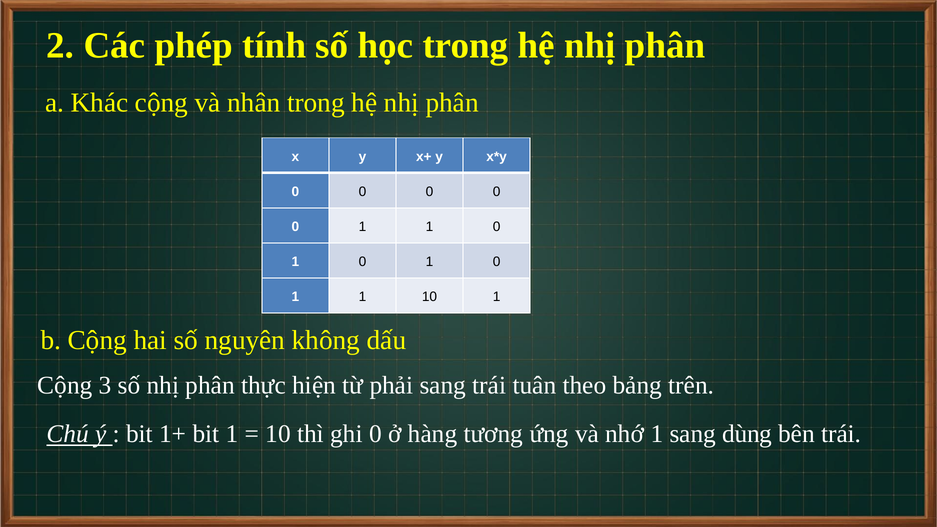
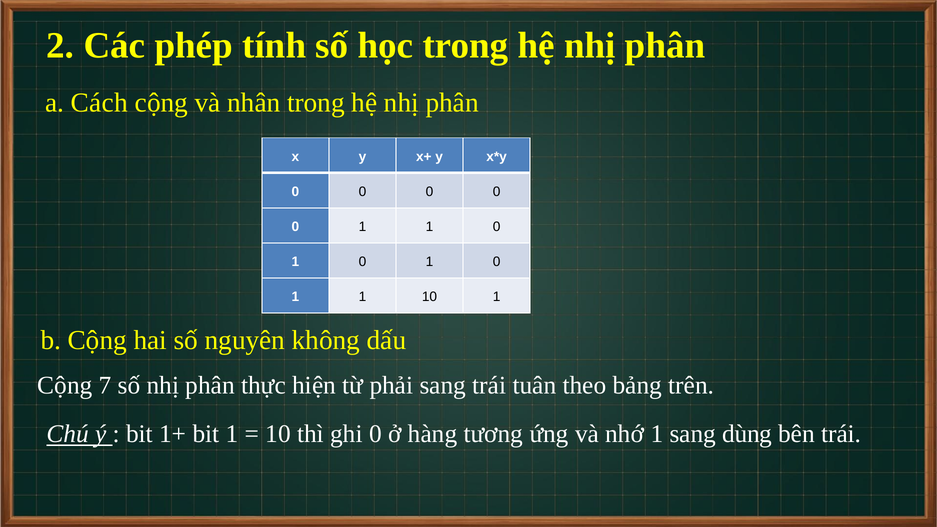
Khác: Khác -> Cách (99, 103)
3: 3 -> 7 (105, 385)
